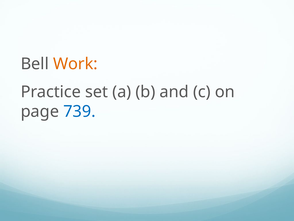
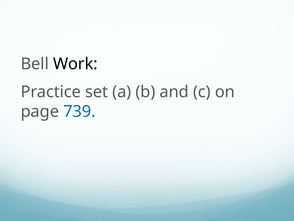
Work colour: orange -> black (75, 64)
